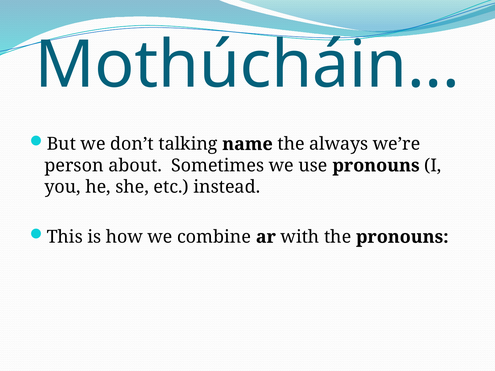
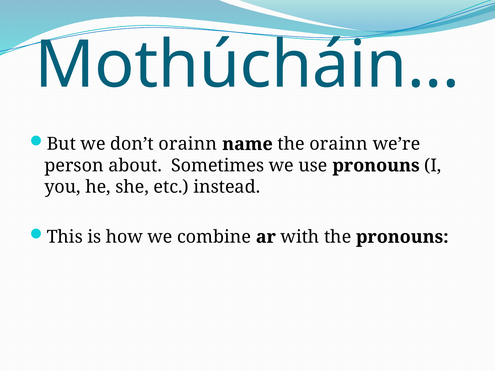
don’t talking: talking -> orainn (188, 144)
the always: always -> orainn (339, 144)
